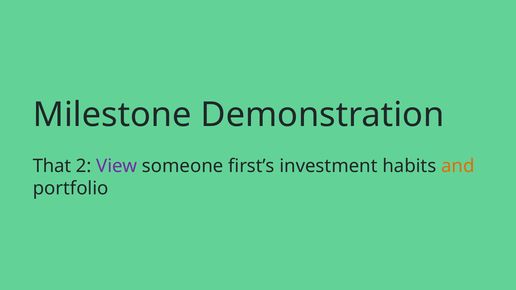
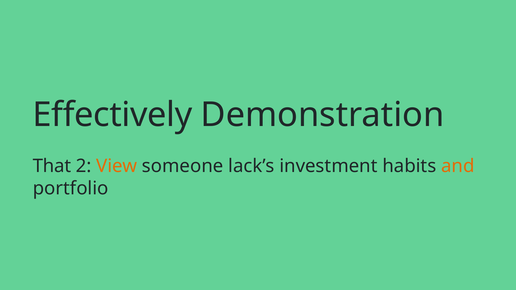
Milestone: Milestone -> Effectively (112, 115)
View colour: purple -> orange (117, 166)
first’s: first’s -> lack’s (251, 166)
